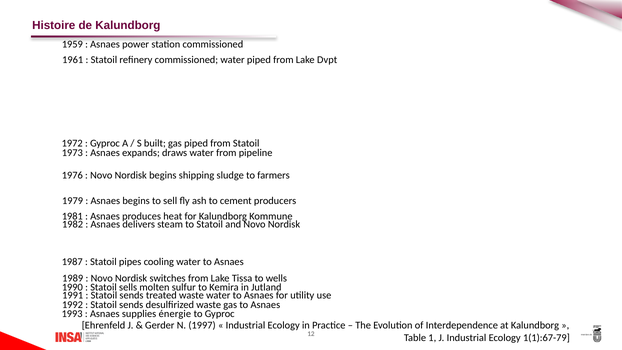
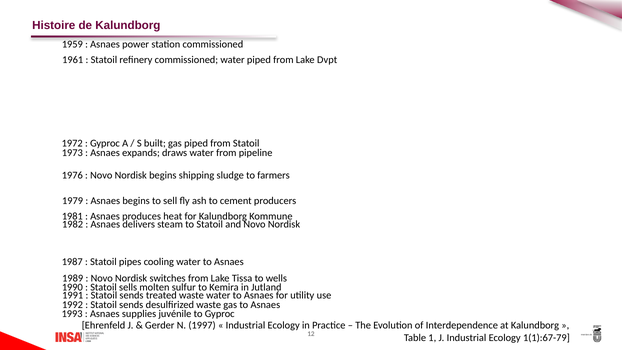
énergie: énergie -> juvénile (175, 314)
